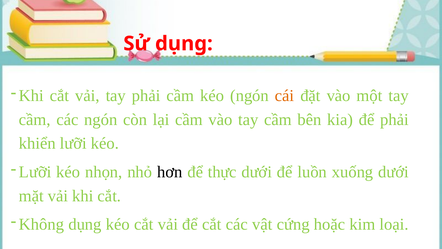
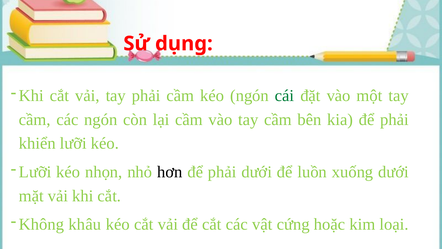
cái colour: orange -> green (285, 96)
thực: thực -> phải (222, 172)
dụng: dụng -> khâu (85, 224)
